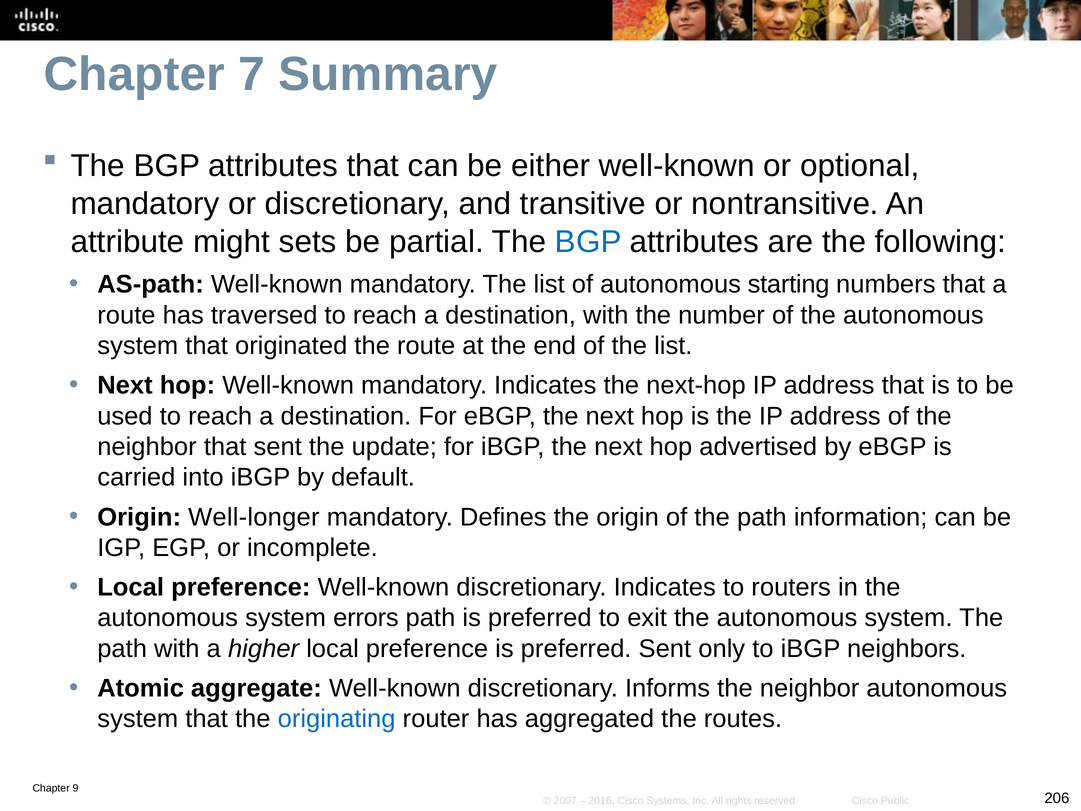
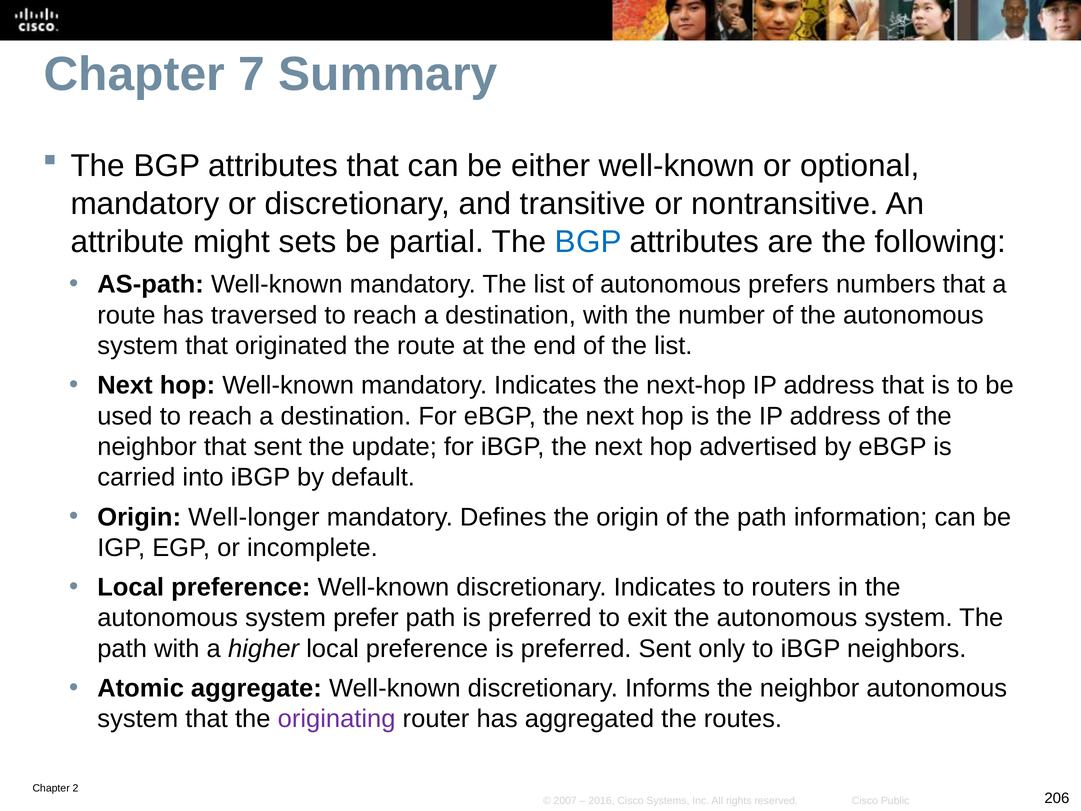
starting: starting -> prefers (788, 284)
errors: errors -> prefer (366, 618)
originating colour: blue -> purple (337, 719)
9: 9 -> 2 (75, 788)
